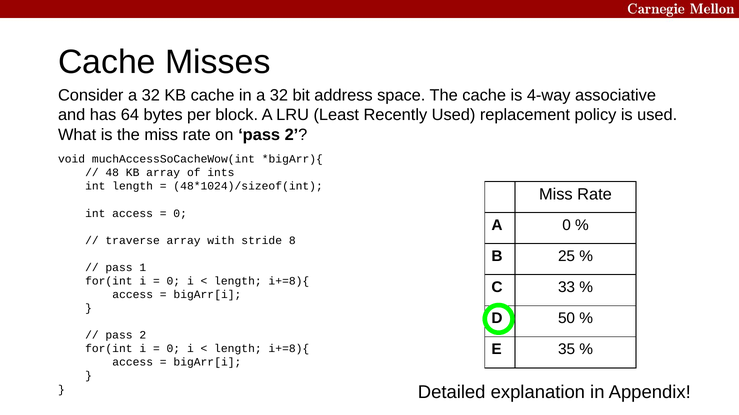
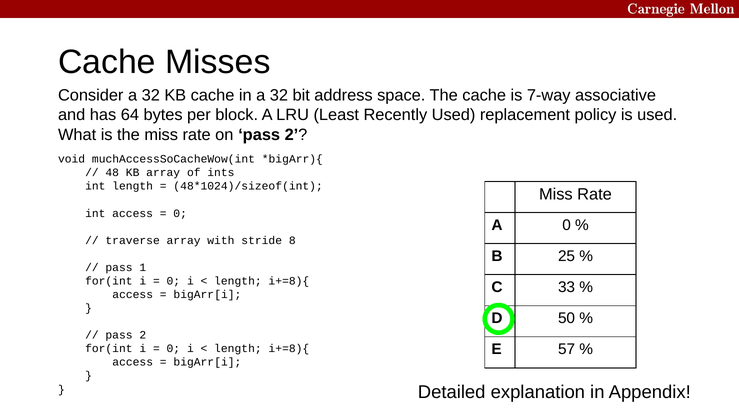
4-way: 4-way -> 7-way (549, 96)
35: 35 -> 57 (567, 350)
